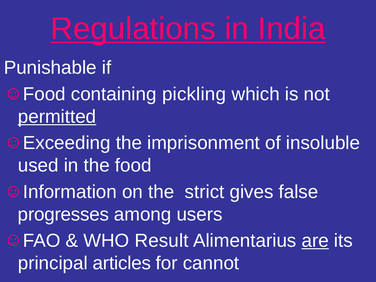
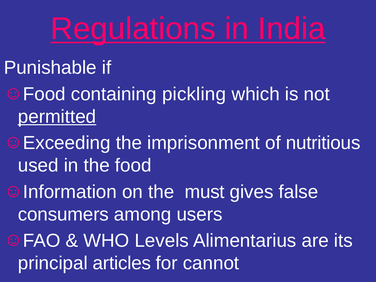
insoluble: insoluble -> nutritious (323, 143)
strict: strict -> must (205, 192)
progresses: progresses -> consumers (63, 214)
Result: Result -> Levels (162, 241)
are underline: present -> none (315, 241)
